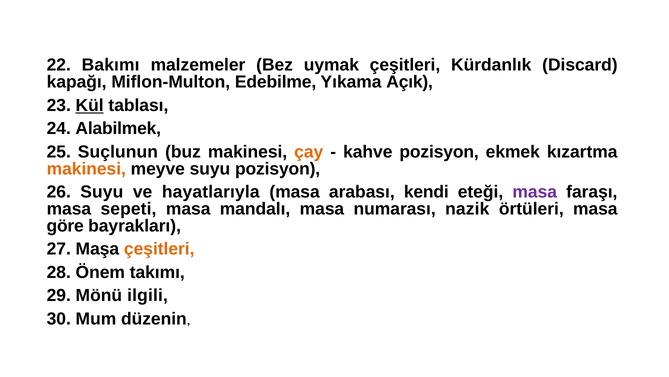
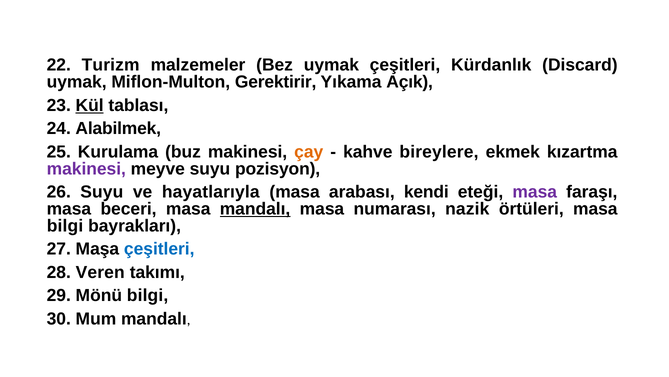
Bakımı: Bakımı -> Turizm (111, 65)
kapağı: kapağı -> uymak (77, 82)
Edebilme: Edebilme -> Gerektirir (276, 82)
Suçlunun: Suçlunun -> Kurulama (118, 152)
kahve pozisyon: pozisyon -> bireylere (439, 152)
makinesi colour: orange -> purple (86, 168)
sepeti: sepeti -> beceri (129, 209)
mandalı underline: none -> present (255, 209)
göre: göre -> bilgi (65, 226)
çeşitleri colour: orange -> blue (159, 249)
Önem: Önem -> Veren (100, 272)
Mönü ilgili: ilgili -> bilgi (148, 295)
Mum düzenin: düzenin -> mandalı (154, 318)
